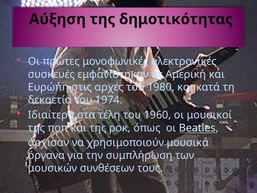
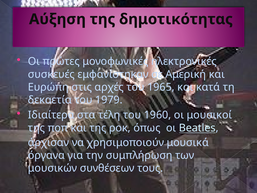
1980: 1980 -> 1965 (161, 87)
1974: 1974 -> 1979 (109, 100)
